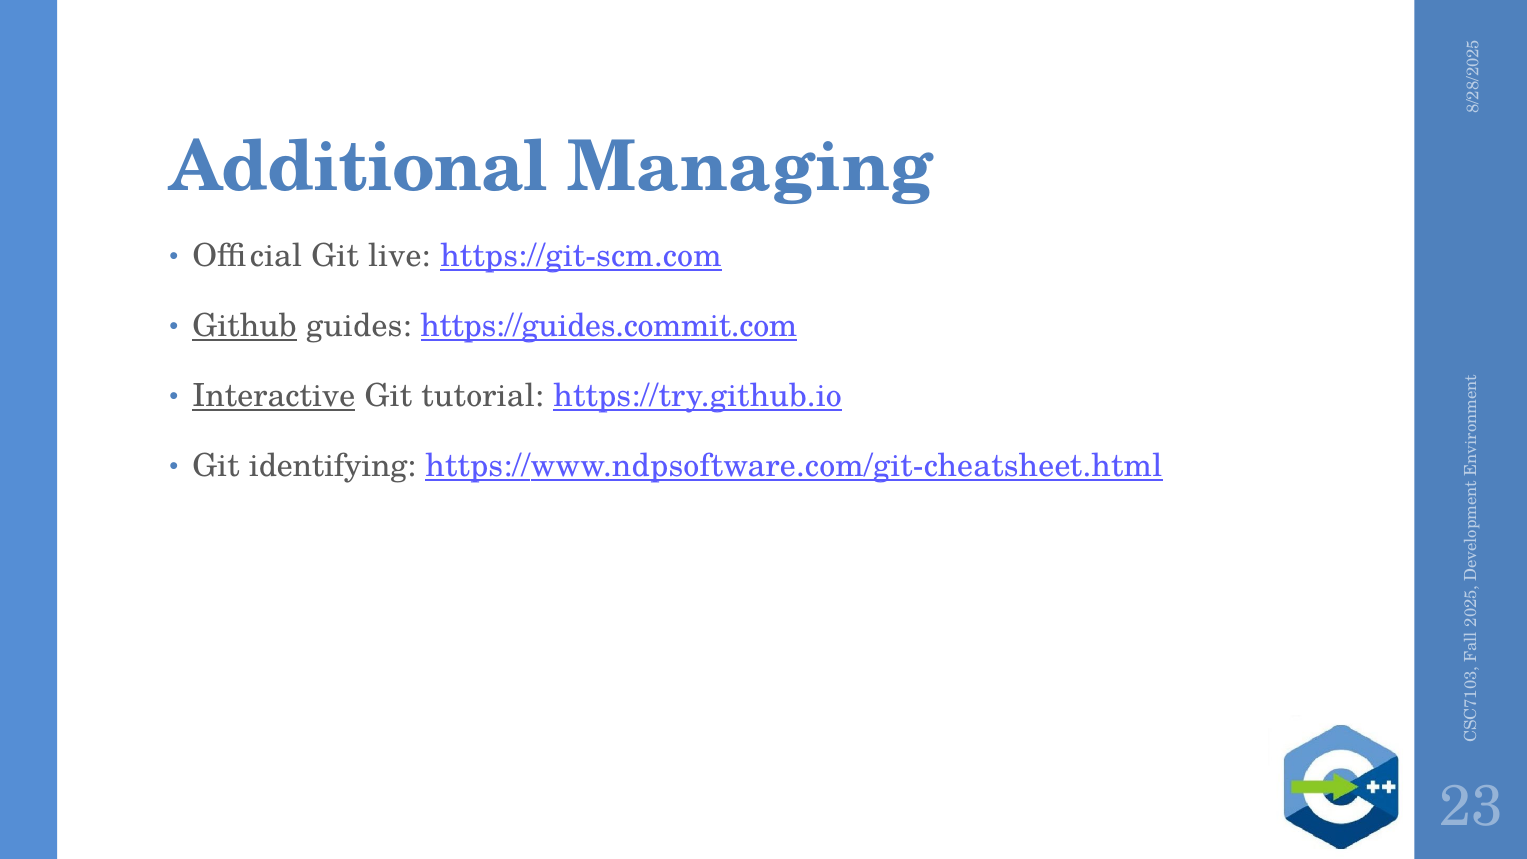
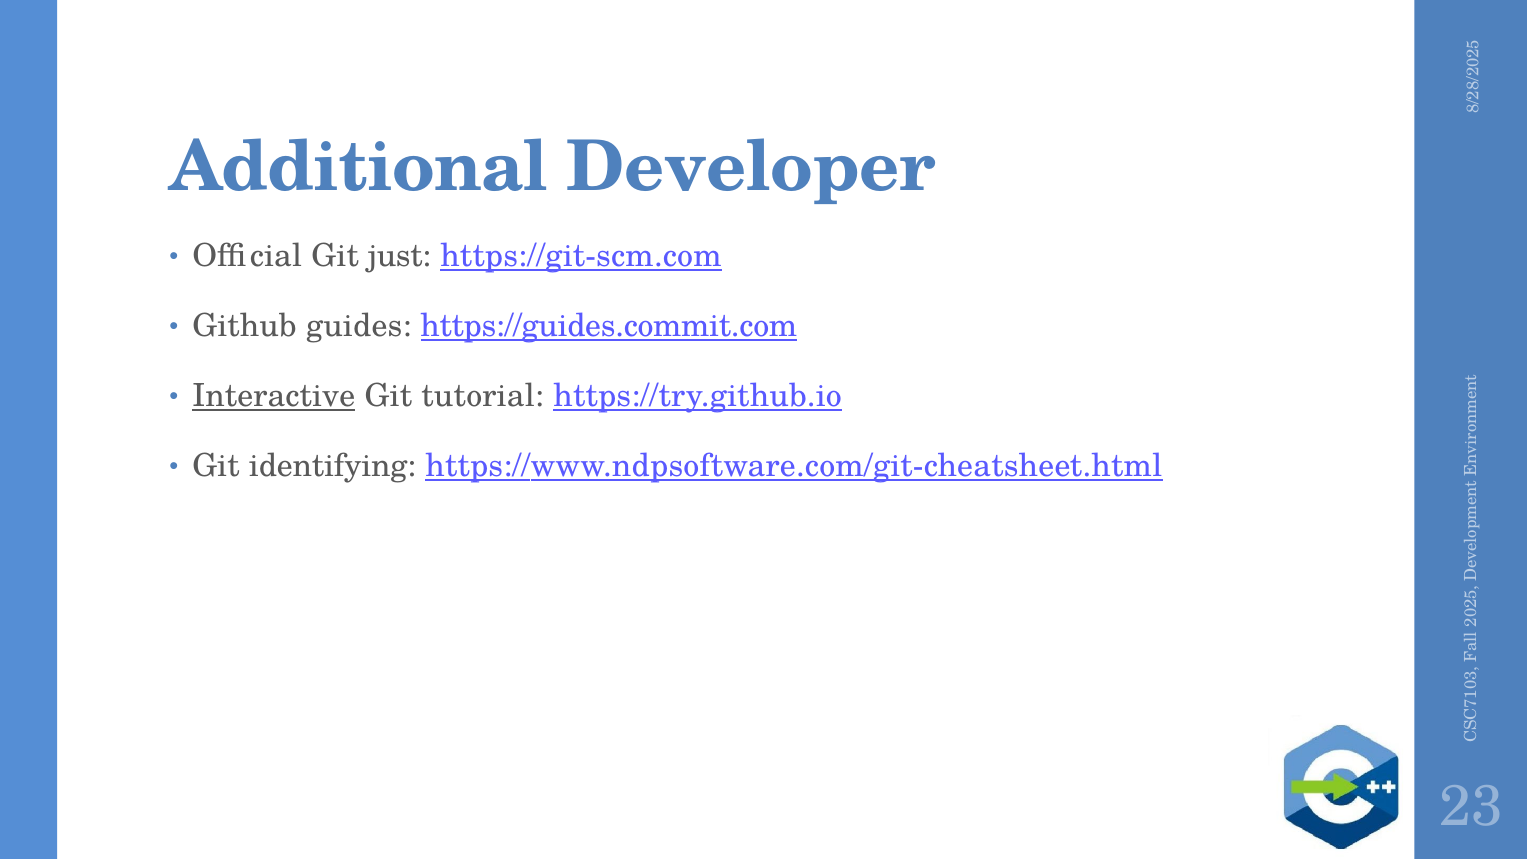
Managing: Managing -> Developer (751, 168)
live: live -> just (400, 256)
Github underline: present -> none (245, 326)
